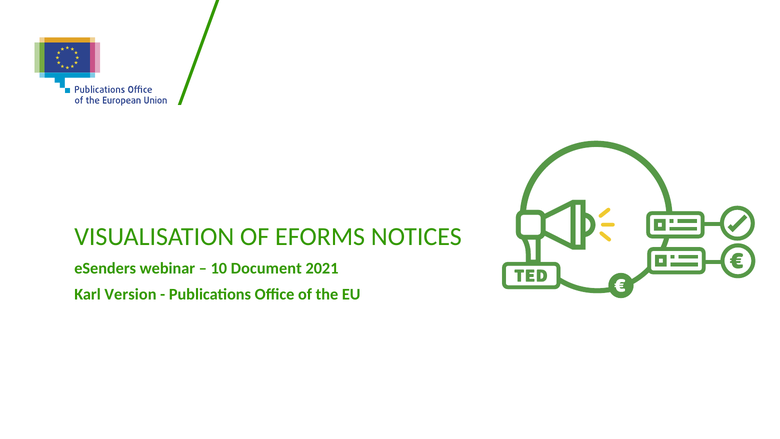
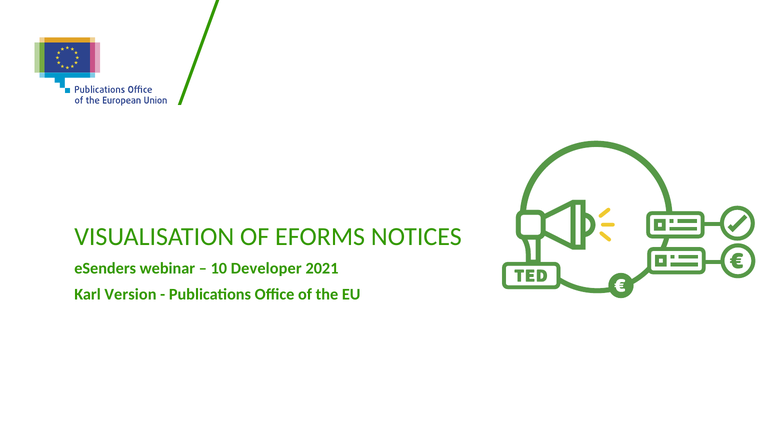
Document: Document -> Developer (266, 268)
